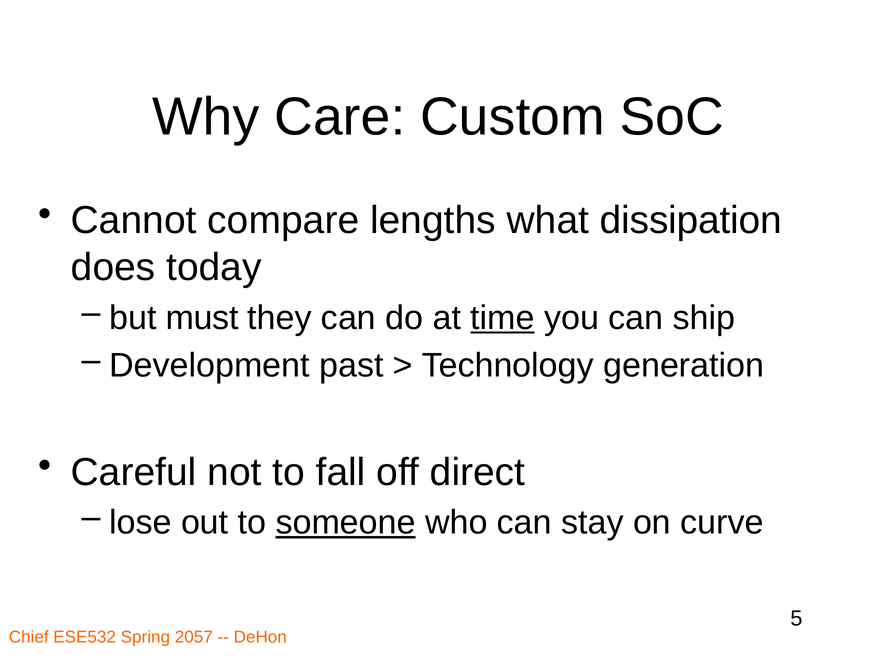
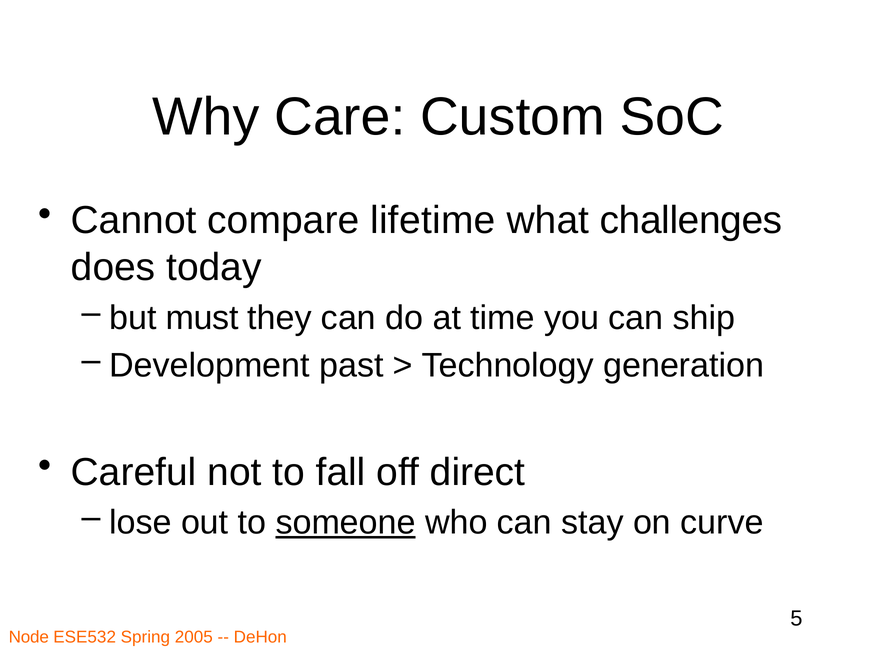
lengths: lengths -> lifetime (433, 221)
dissipation: dissipation -> challenges (691, 221)
time underline: present -> none (503, 318)
Chief: Chief -> Node (29, 637)
2057: 2057 -> 2005 (194, 637)
